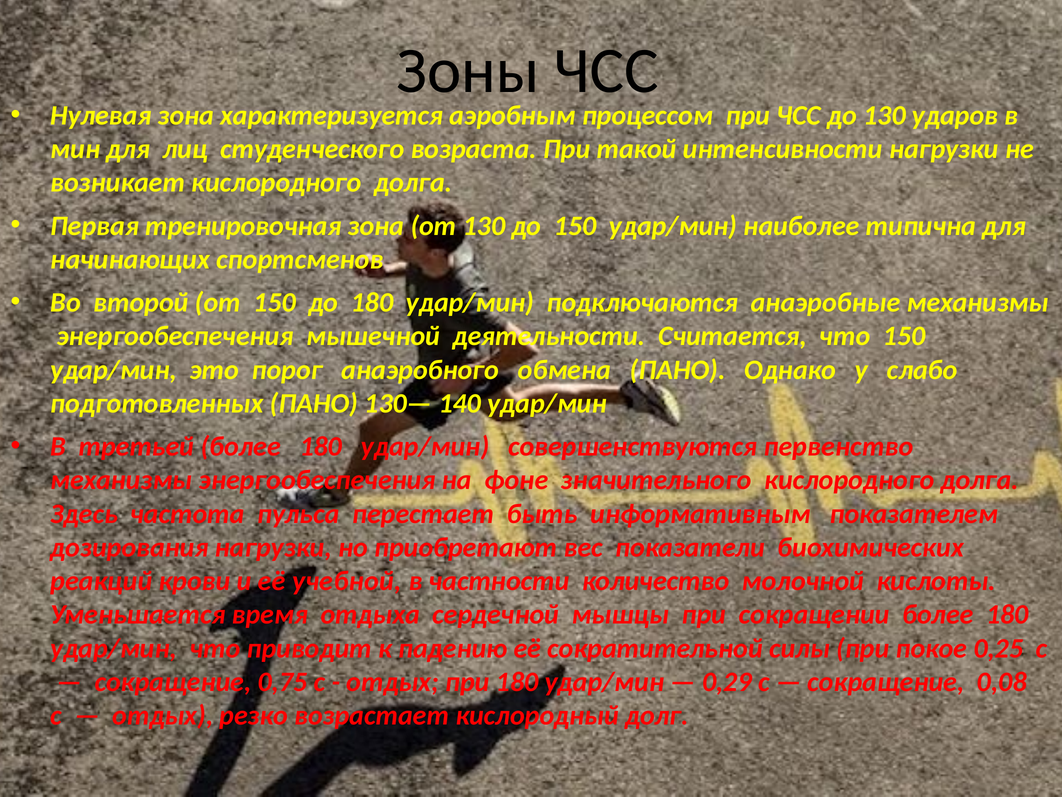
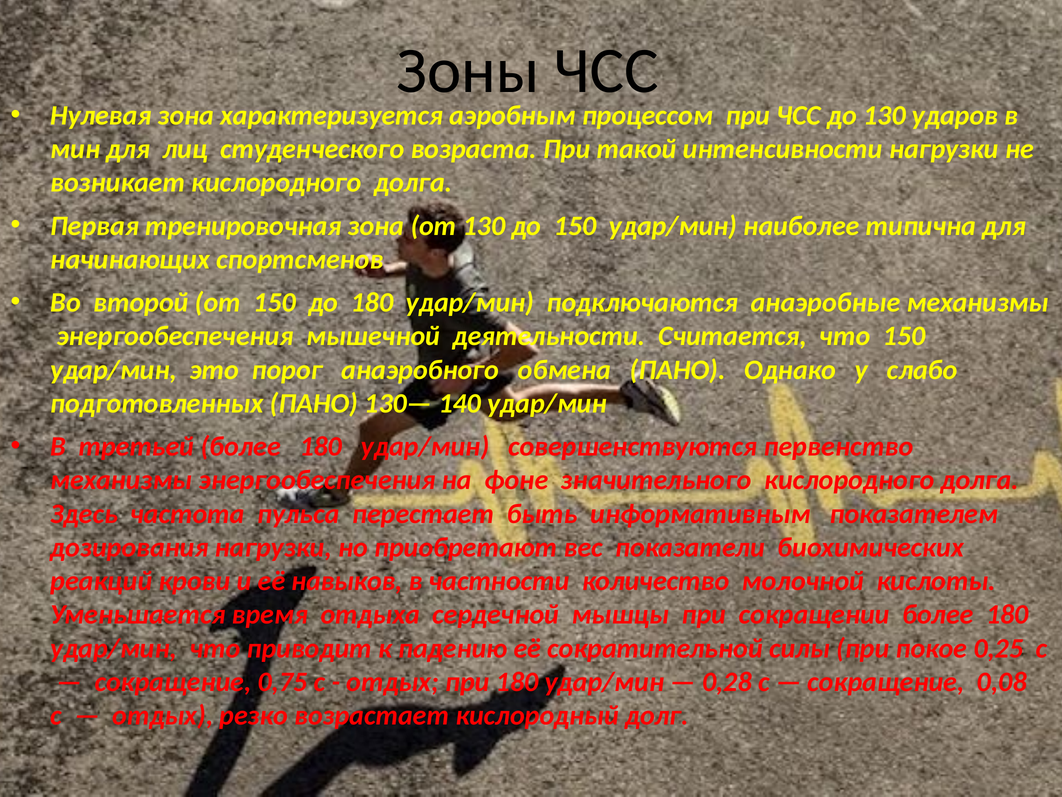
учебной: учебной -> навыков (347, 581)
0,29: 0,29 -> 0,28 (727, 682)
